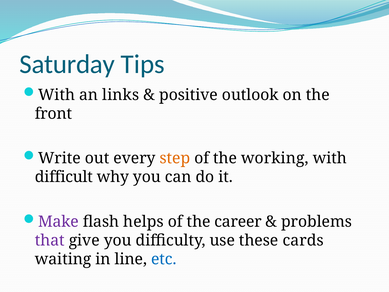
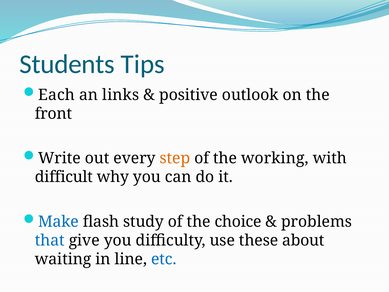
Saturday: Saturday -> Students (67, 64)
With: With -> Each (56, 95)
Make colour: purple -> blue (58, 221)
helps: helps -> study (144, 221)
career: career -> choice (238, 221)
that colour: purple -> blue (50, 240)
cards: cards -> about (303, 240)
